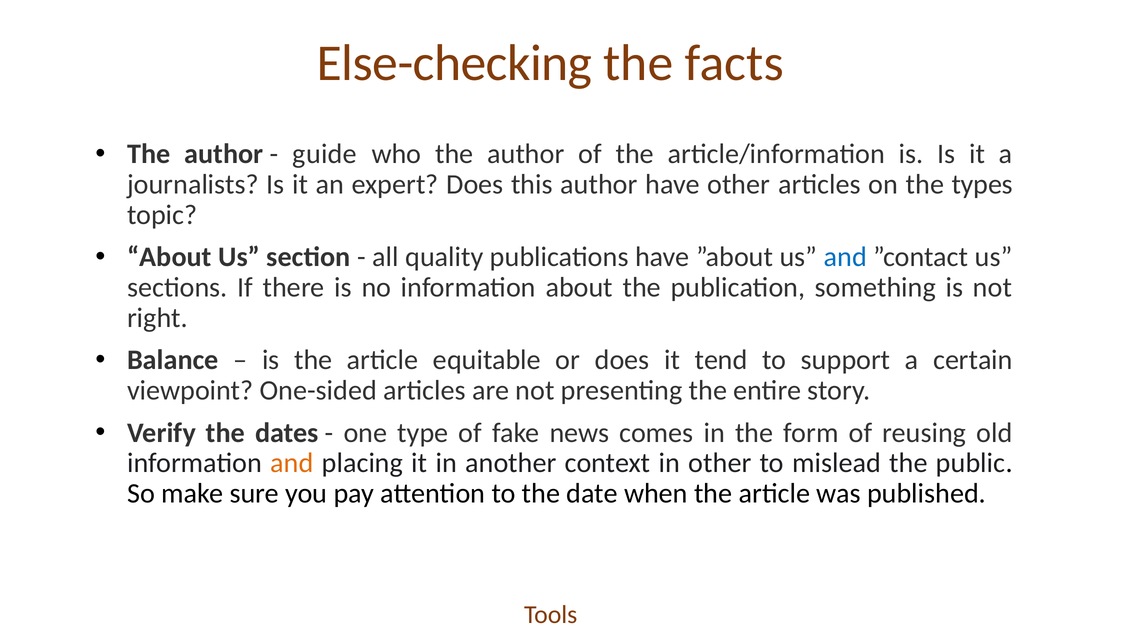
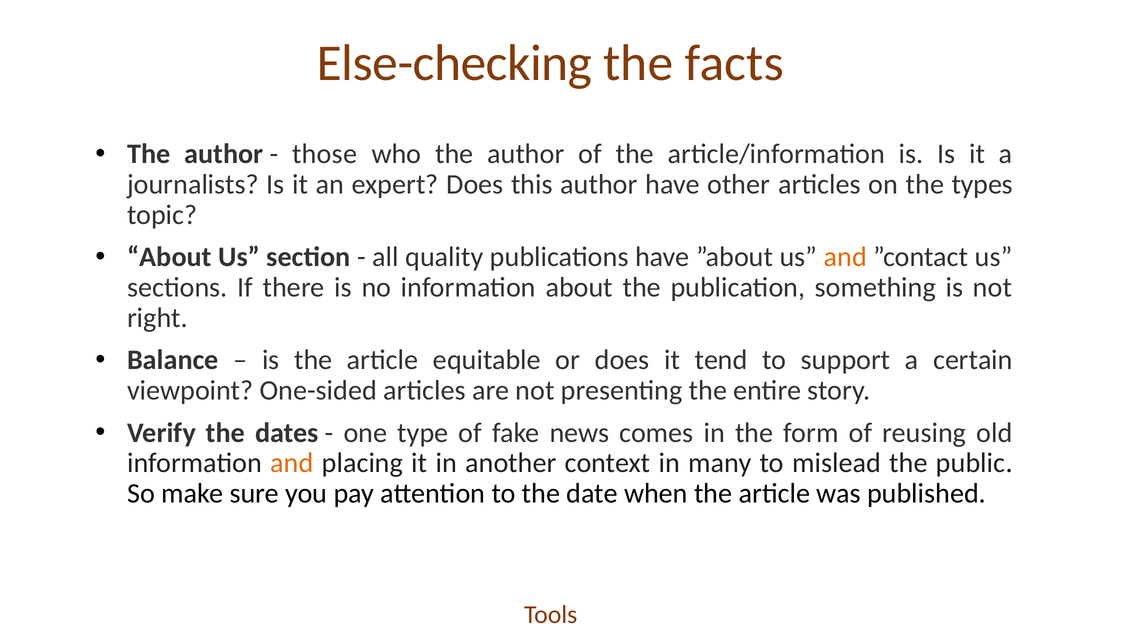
guide: guide -> those (325, 154)
and colour: blue -> orange (845, 257)
in other: other -> many (720, 463)
